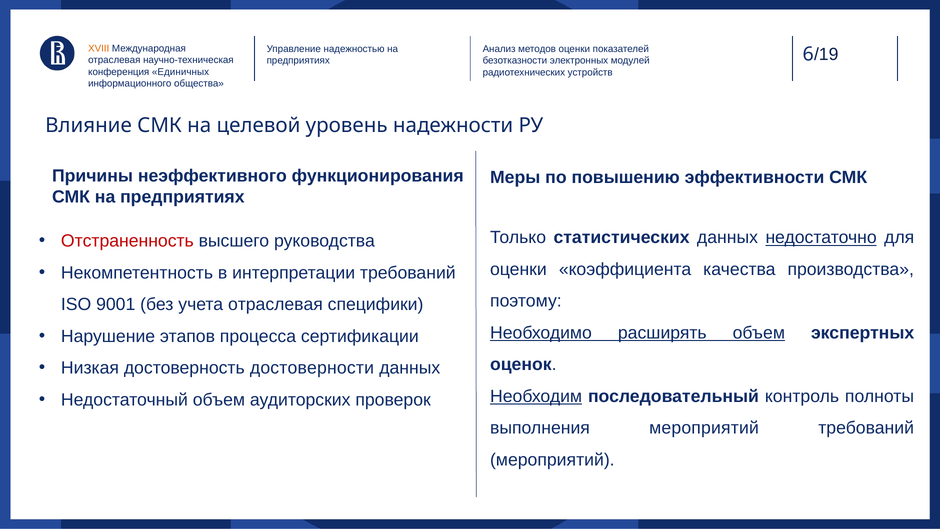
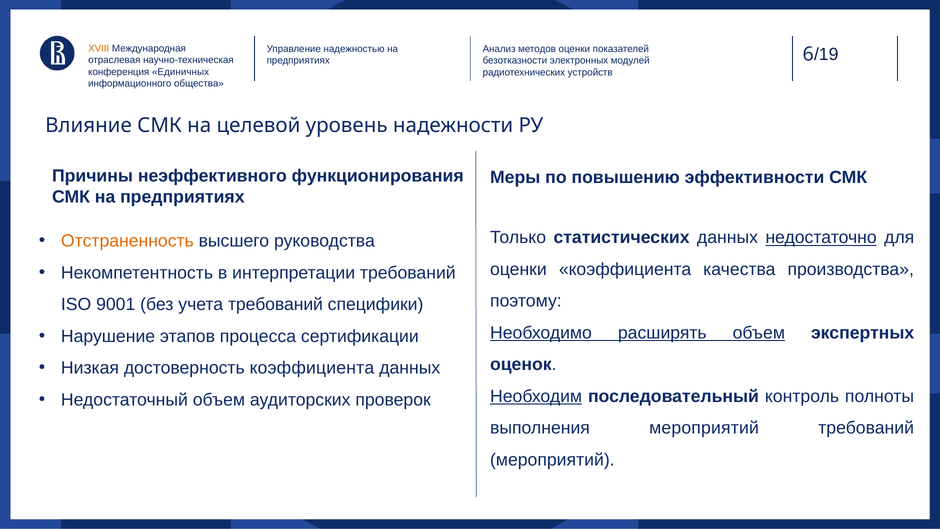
Отстраненность colour: red -> orange (127, 241)
учета отраслевая: отраслевая -> требований (275, 304)
достоверность достоверности: достоверности -> коэффициента (312, 368)
